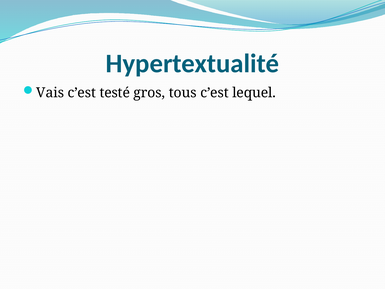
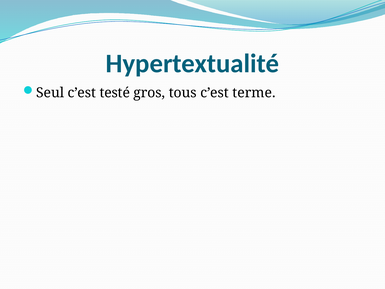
Vais: Vais -> Seul (50, 93)
lequel: lequel -> terme (254, 93)
